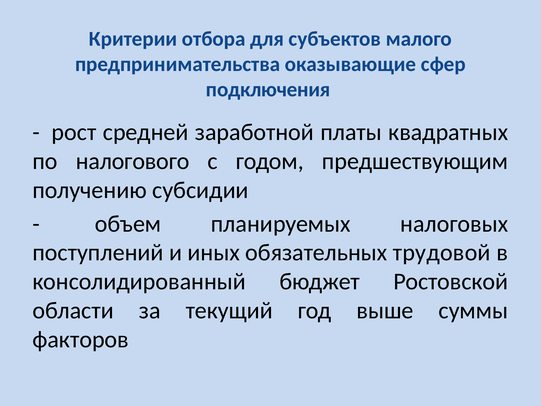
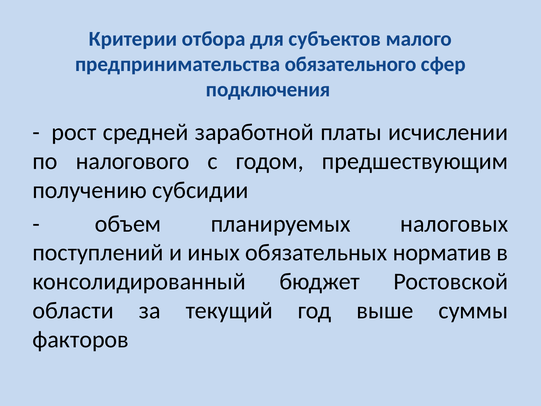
оказывающие: оказывающие -> обязательного (351, 64)
квадратных: квадратных -> исчислении (448, 132)
трудовой: трудовой -> норматив (442, 253)
